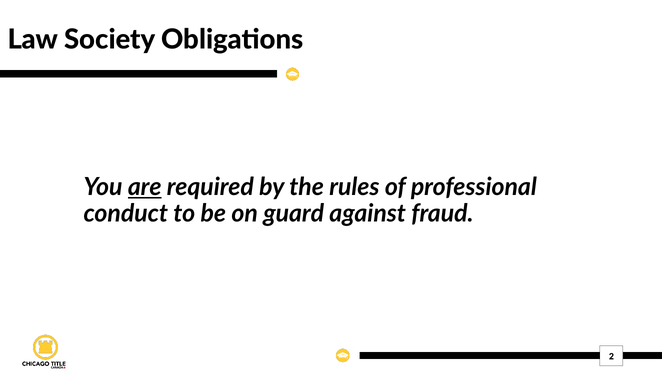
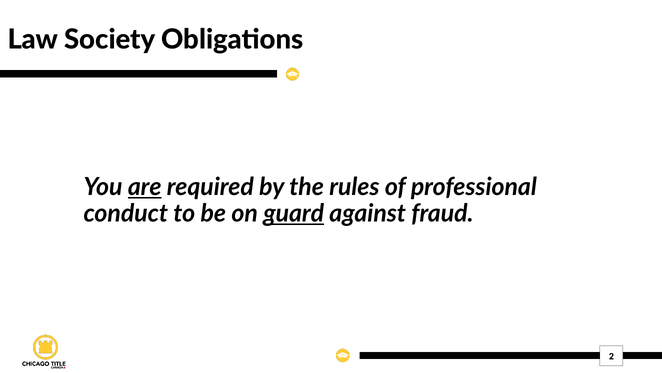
guard underline: none -> present (294, 213)
